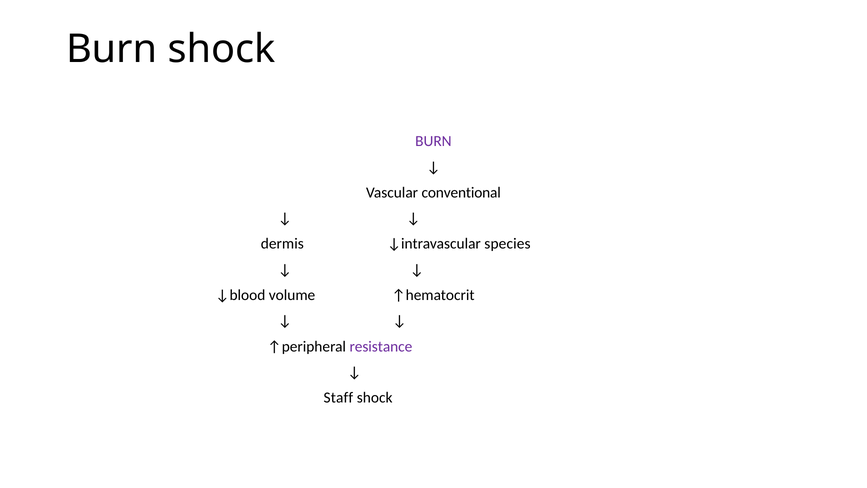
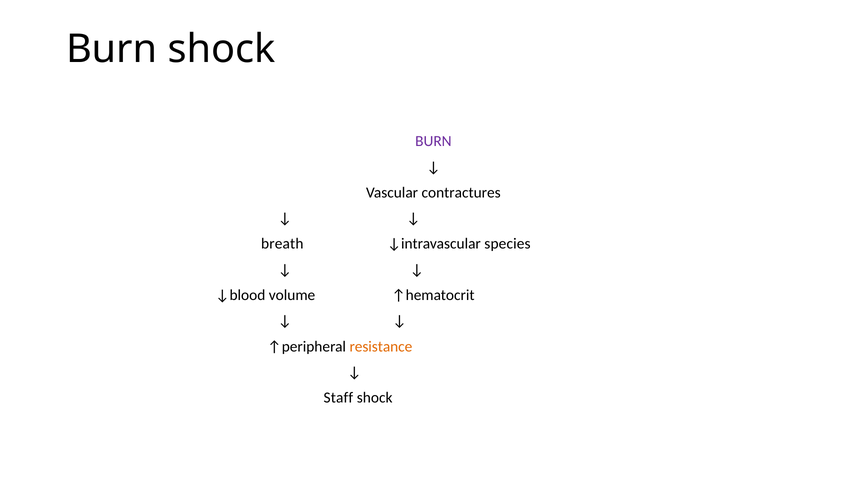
conventional: conventional -> contractures (461, 193)
dermis: dermis -> breath (282, 244)
resistance colour: purple -> orange (381, 346)
